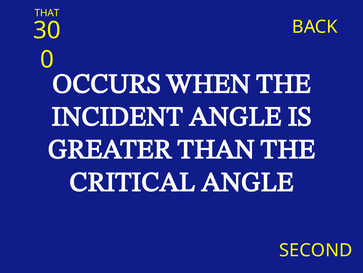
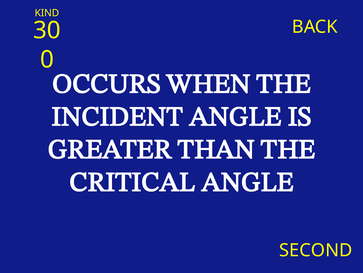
THAT: THAT -> KIND (47, 13)
